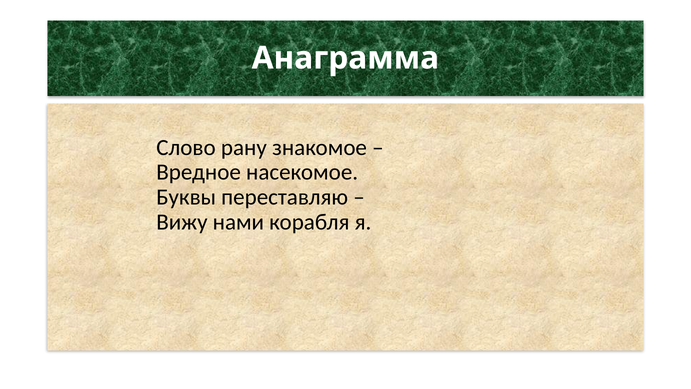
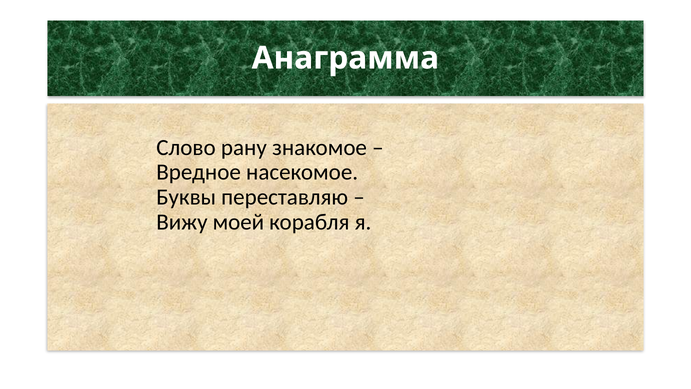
нами: нами -> моей (238, 222)
